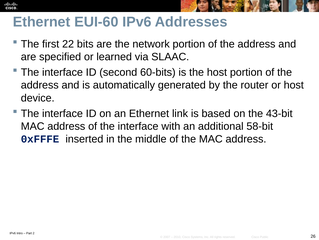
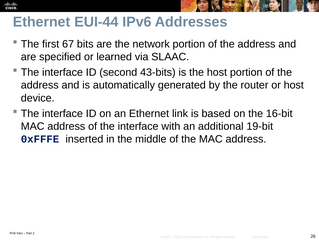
EUI-60: EUI-60 -> EUI-44 (96, 22)
22: 22 -> 67 (68, 44)
60-bits: 60-bits -> 43-bits (158, 72)
43-bit: 43-bit -> 16-bit (279, 113)
58-bit: 58-bit -> 19-bit (260, 126)
